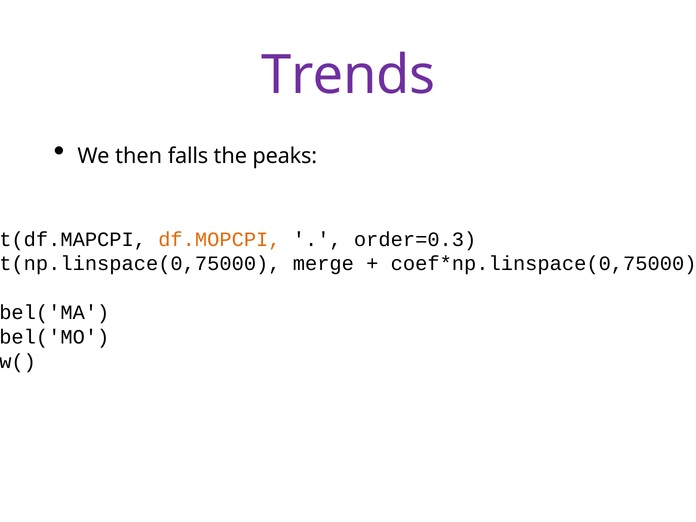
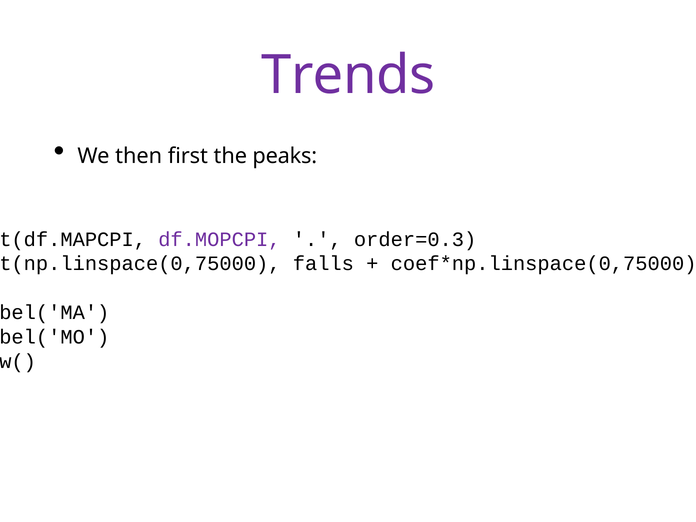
falls: falls -> first (188, 156)
df.MOPCPI colour: orange -> purple (219, 239)
merge: merge -> falls (323, 264)
